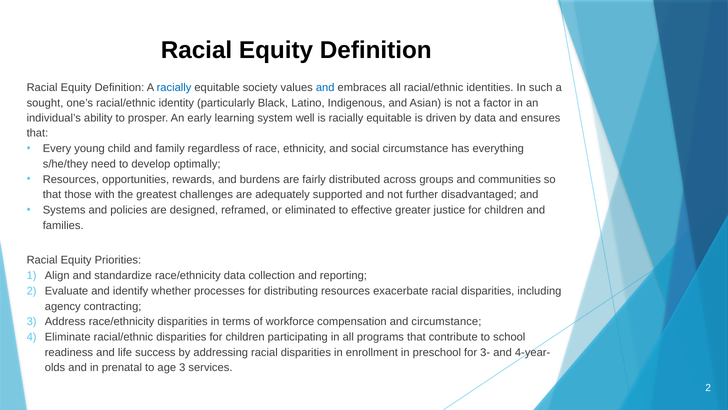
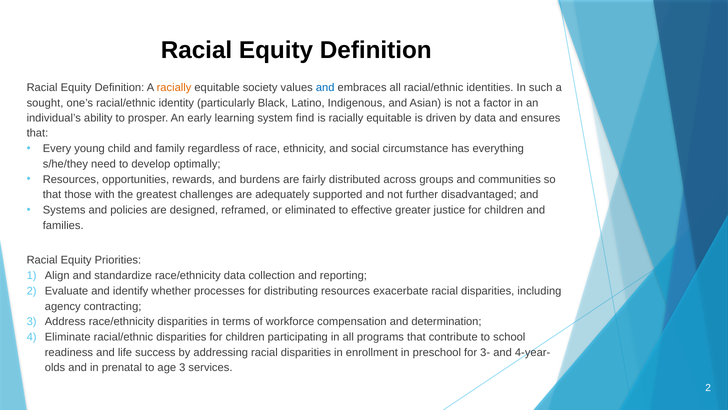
racially colour: blue -> orange (174, 88)
well: well -> find (305, 118)
and circumstance: circumstance -> determination (446, 321)
